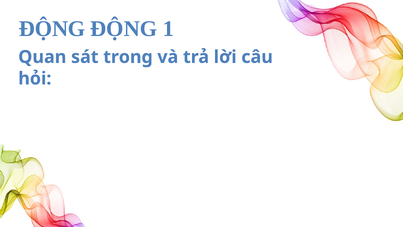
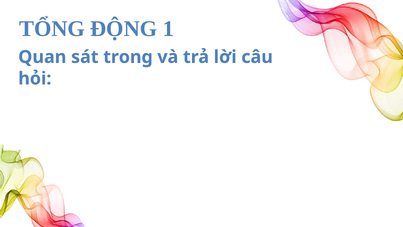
ĐỘNG: ĐỘNG -> TỔNG (52, 29)
